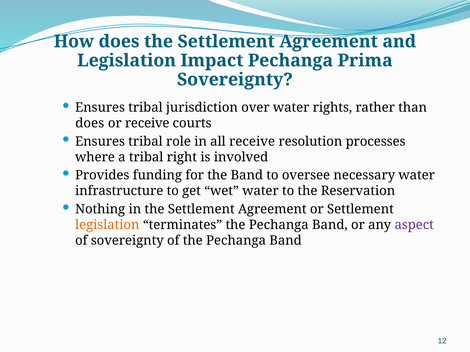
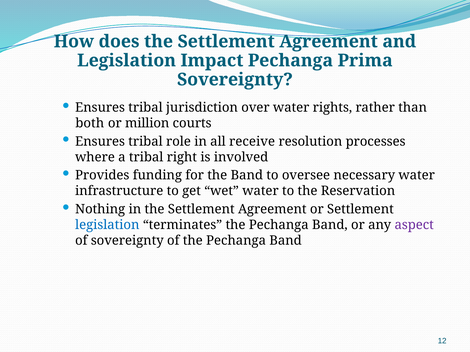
does: does -> both (90, 123)
or receive: receive -> million (147, 123)
legislation colour: orange -> blue (107, 225)
